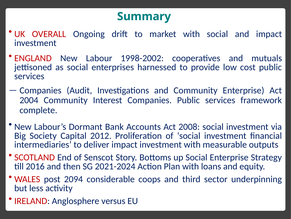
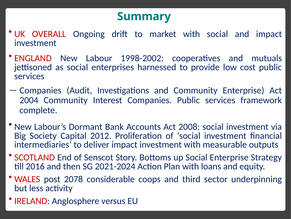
2094: 2094 -> 2078 (73, 179)
